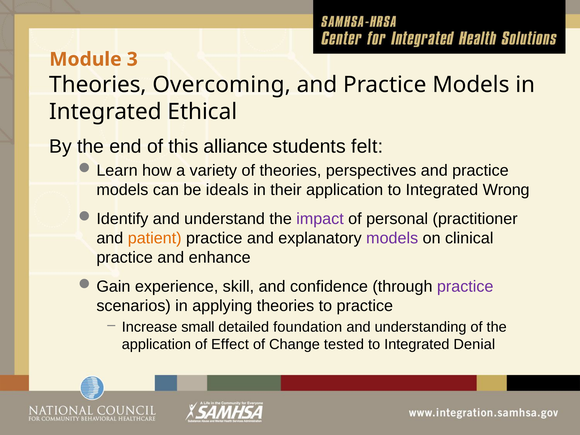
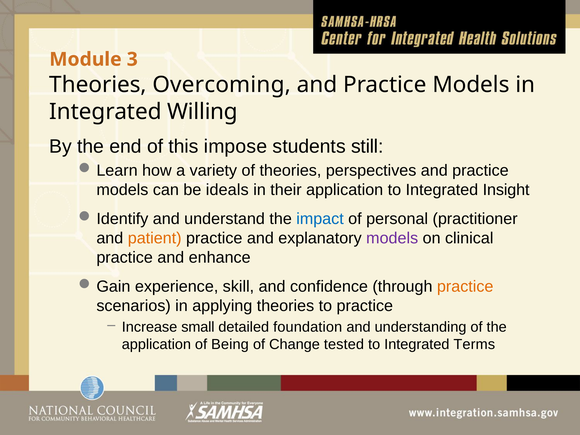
Ethical: Ethical -> Willing (202, 112)
alliance: alliance -> impose (235, 146)
felt: felt -> still (367, 146)
Wrong: Wrong -> Insight (506, 190)
impact colour: purple -> blue (320, 219)
practice colour: purple -> orange (465, 287)
Effect: Effect -> Being (230, 345)
Denial: Denial -> Terms (474, 345)
